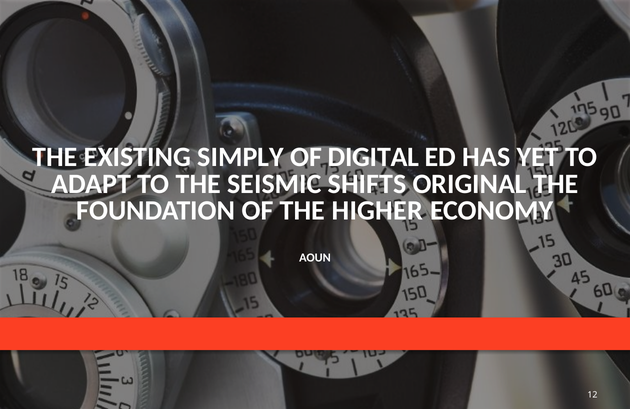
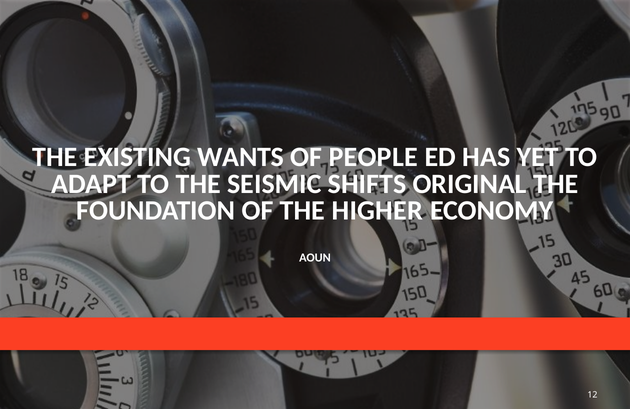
SIMPLY: SIMPLY -> WANTS (241, 157)
DIGITAL: DIGITAL -> PEOPLE (373, 157)
